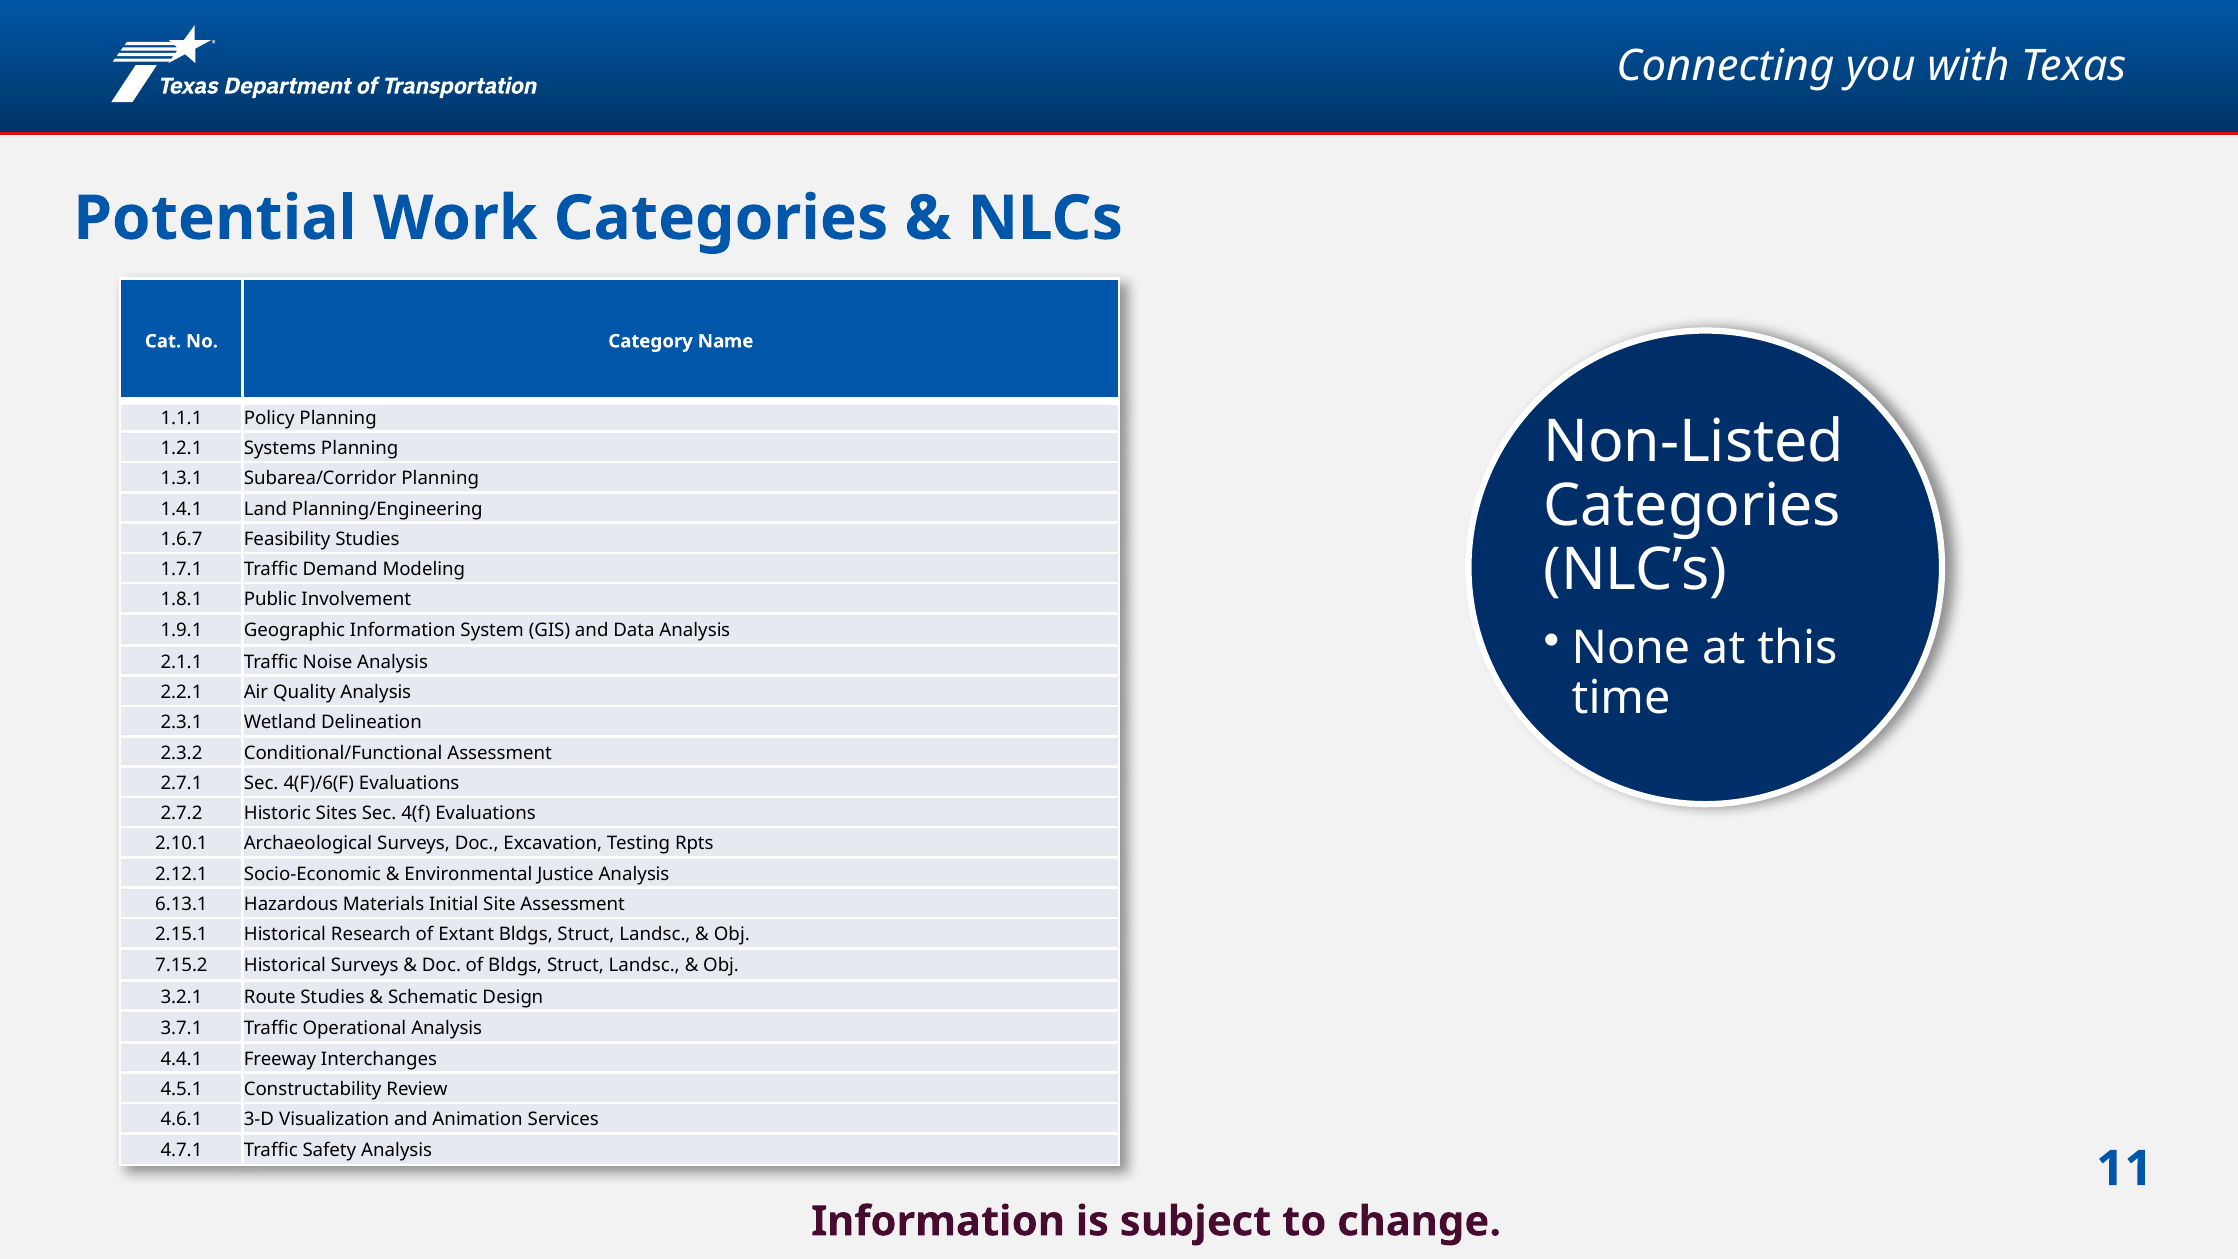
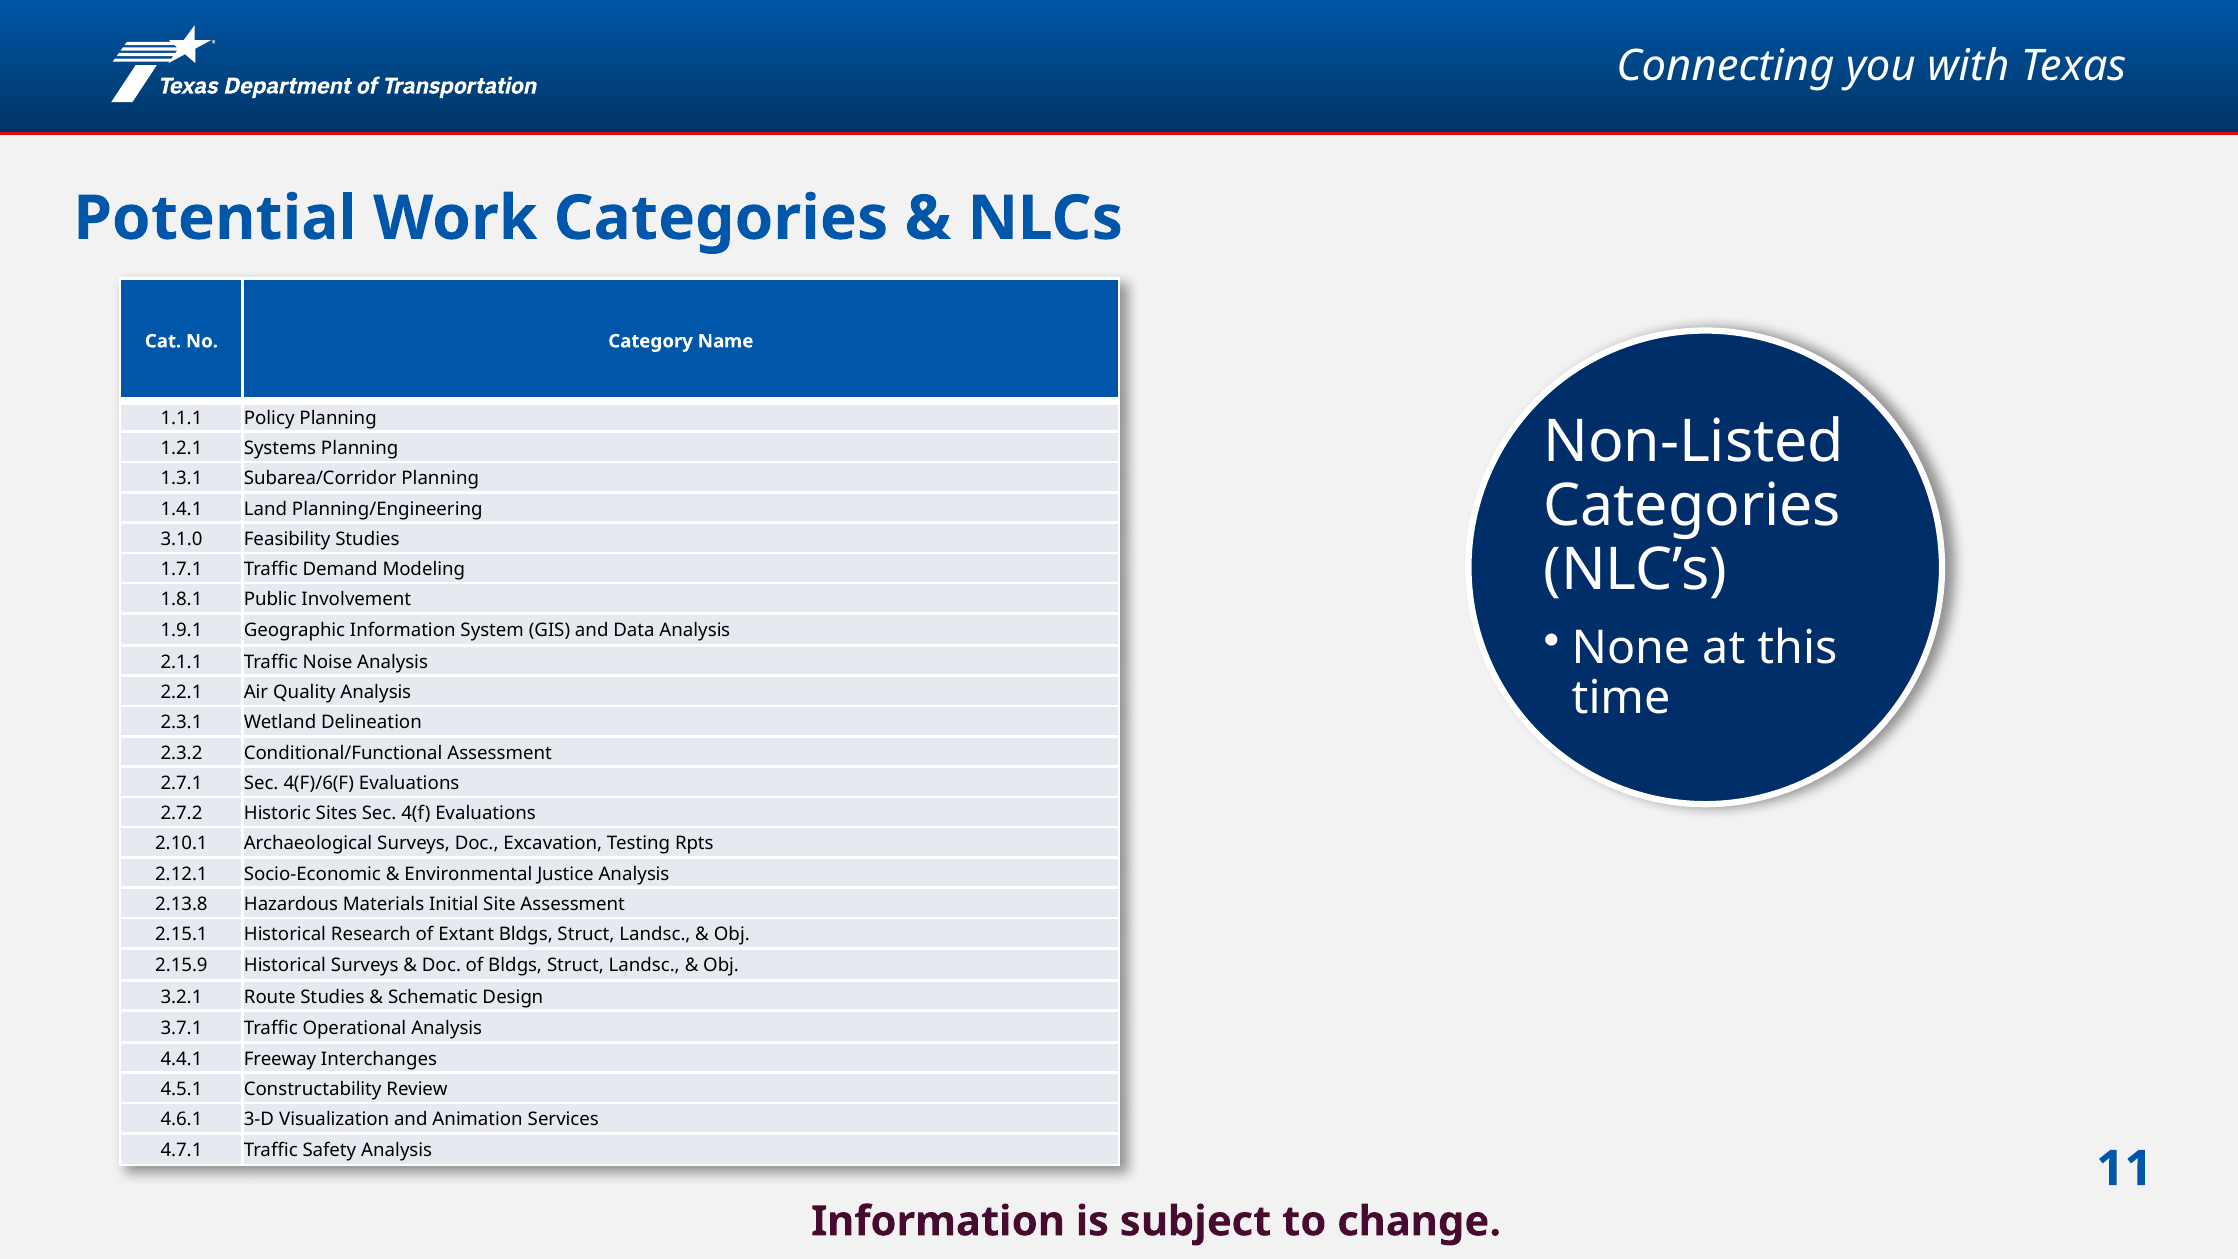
1.6.7: 1.6.7 -> 3.1.0 (182, 539)
6.13.1: 6.13.1 -> 2.13.8 (181, 904)
7.15.2: 7.15.2 -> 2.15.9 (181, 966)
